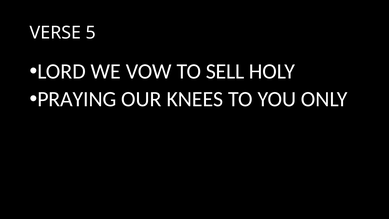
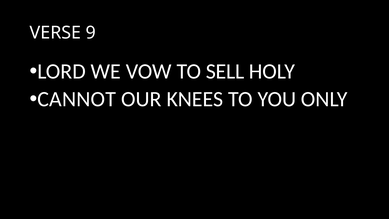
5: 5 -> 9 (91, 33)
PRAYING: PRAYING -> CANNOT (77, 99)
